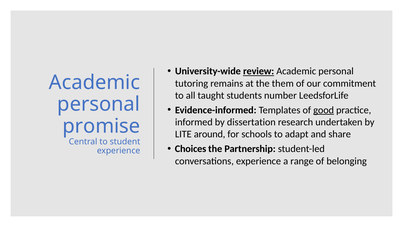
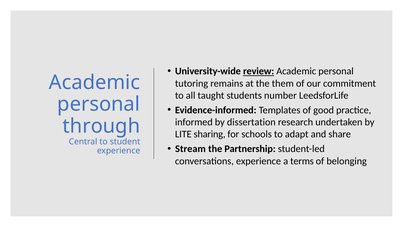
good underline: present -> none (324, 110)
promise: promise -> through (101, 126)
around: around -> sharing (210, 134)
Choices: Choices -> Stream (190, 149)
range: range -> terms (302, 161)
